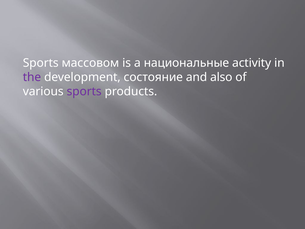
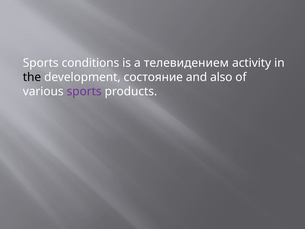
массовом: массовом -> conditions (90, 63)
национальные: национальные -> телевидением (186, 63)
the colour: purple -> black (32, 77)
